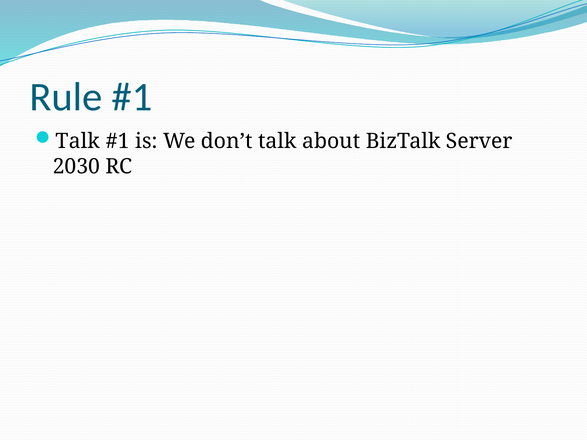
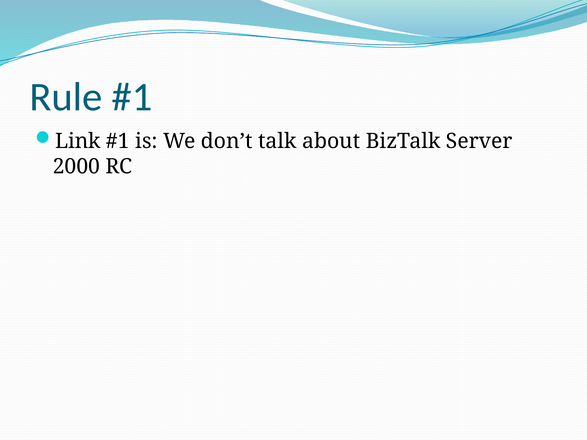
Talk: Talk -> Link (78, 141)
2030: 2030 -> 2000 (76, 167)
